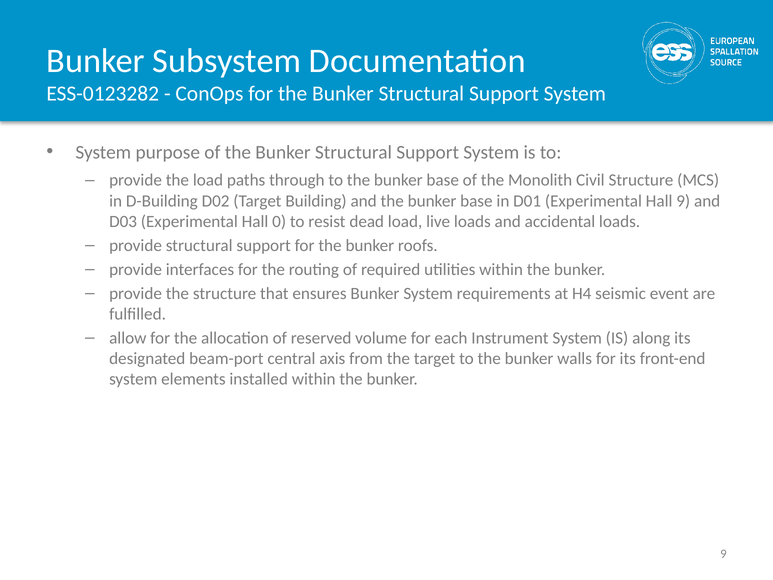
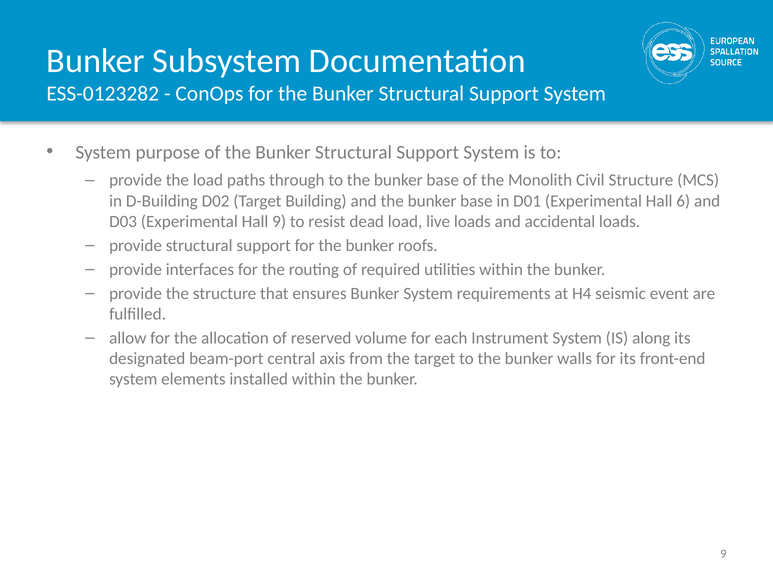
Hall 9: 9 -> 6 (683, 201)
Hall 0: 0 -> 9 (279, 221)
